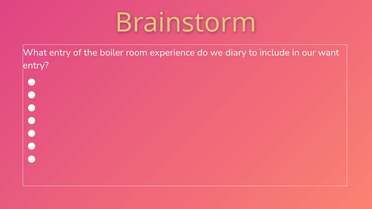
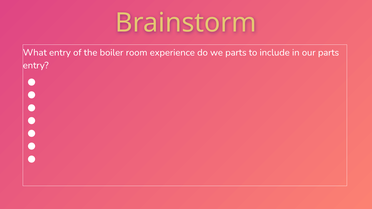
we diary: diary -> parts (236, 53)
our want: want -> parts (329, 53)
